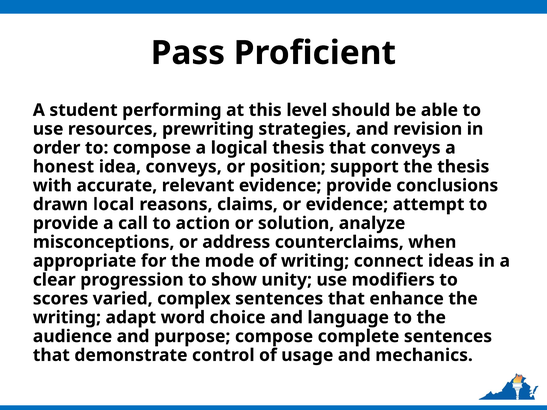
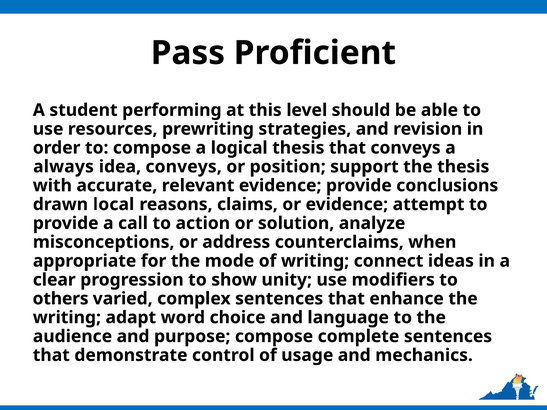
honest: honest -> always (63, 167)
scores: scores -> others (61, 299)
